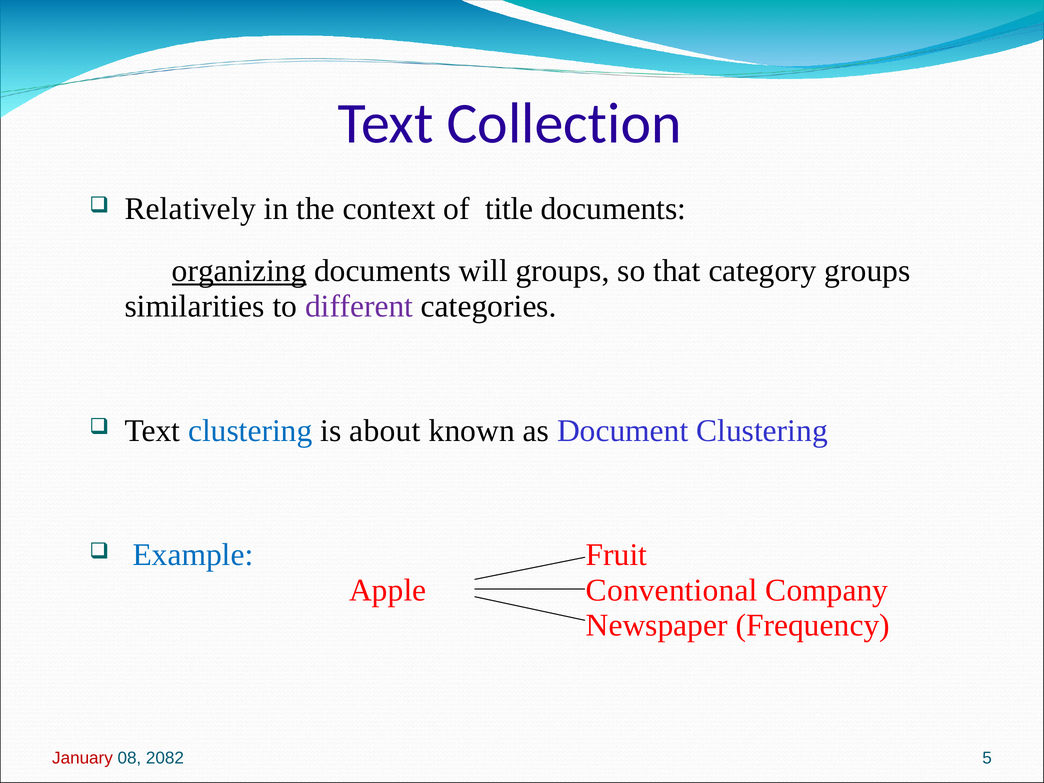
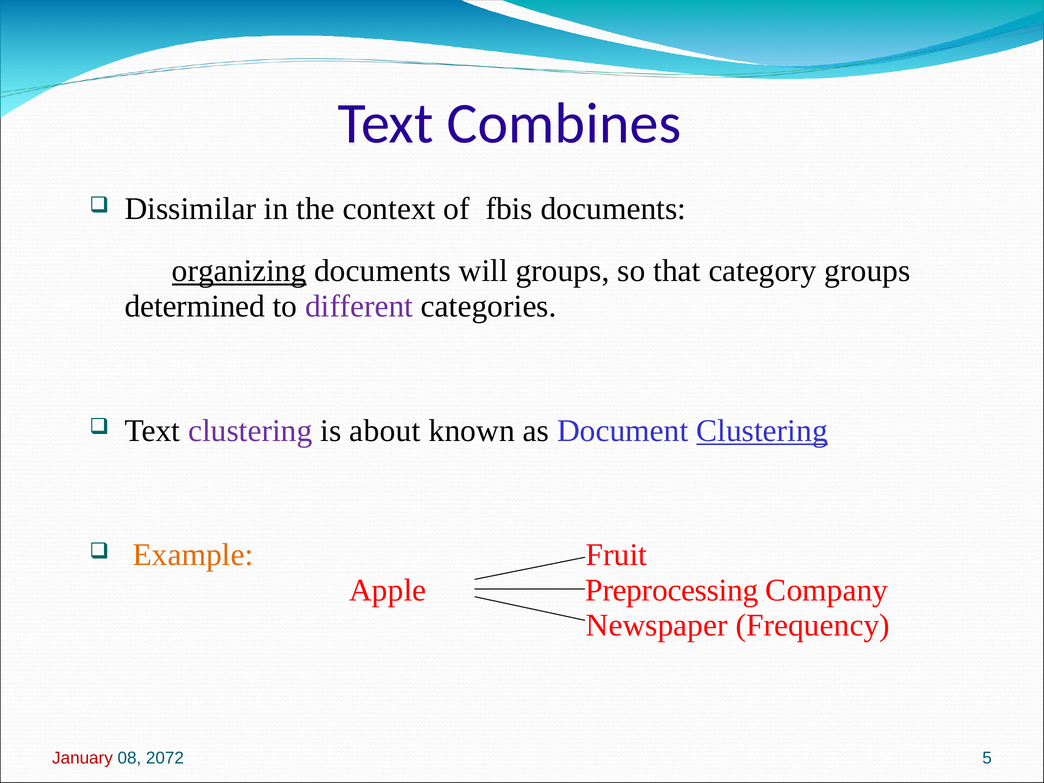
Collection: Collection -> Combines (564, 124)
Relatively: Relatively -> Dissimilar (190, 209)
title: title -> fbis (509, 209)
similarities: similarities -> determined (195, 306)
clustering colour: blue -> purple (250, 431)
Clustering underline: none -> present (762, 431)
Example colour: blue -> orange (193, 555)
Conventional: Conventional -> Preprocessing (672, 590)
2082: 2082 -> 2072 (165, 758)
